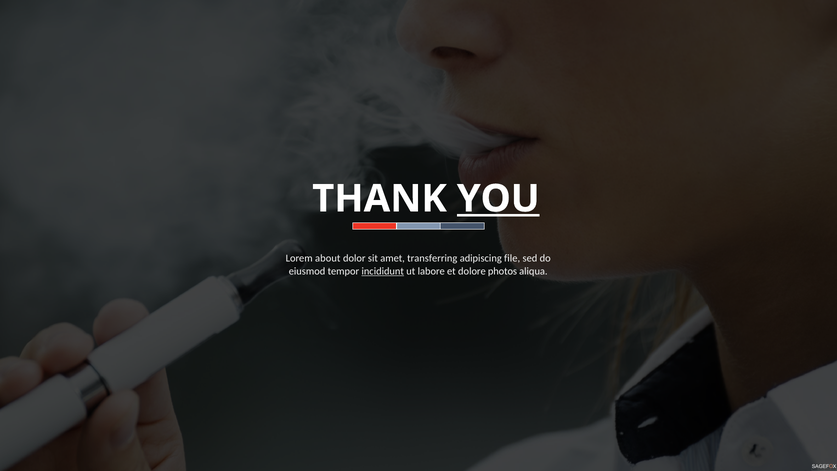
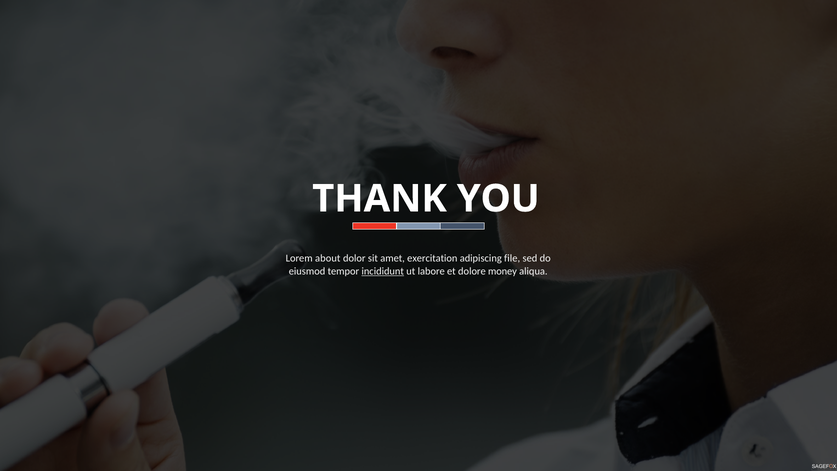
YOU underline: present -> none (498, 199)
transferring: transferring -> exercitation (432, 258)
photos: photos -> money (502, 271)
